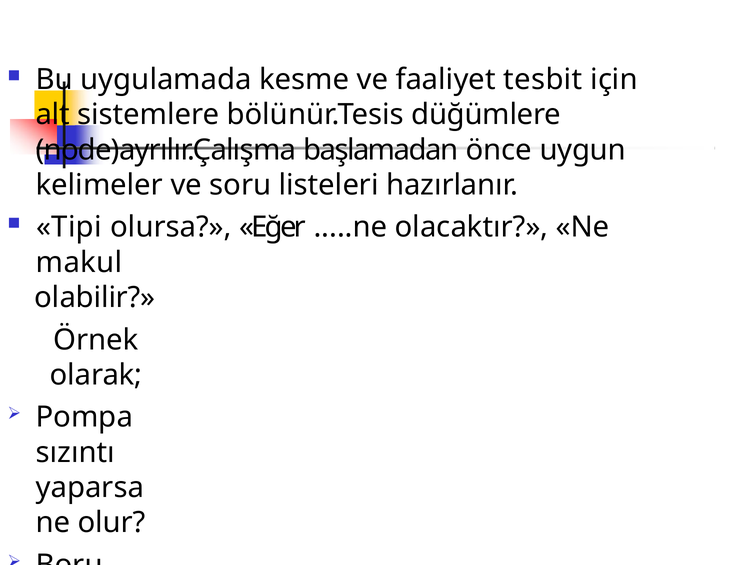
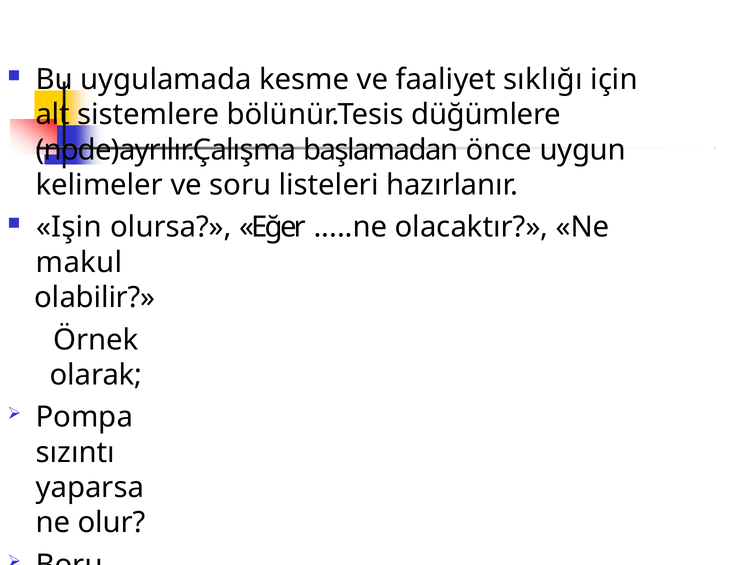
tesbit: tesbit -> sıklığı (543, 80)
Tipi: Tipi -> Işin (69, 228)
